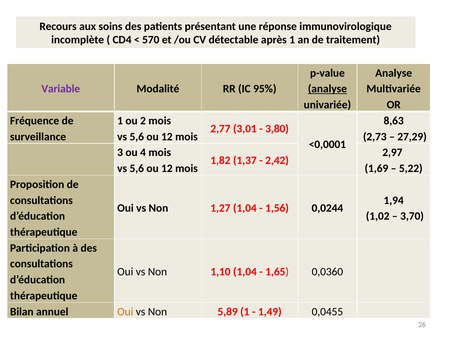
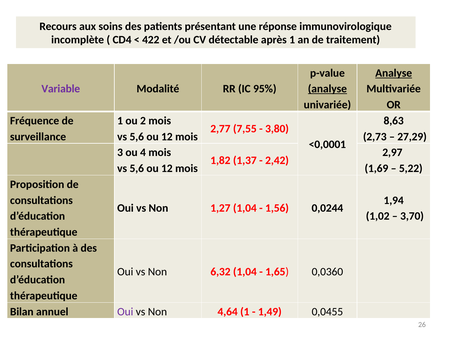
570: 570 -> 422 (151, 40)
Analyse underline: none -> present (394, 73)
3,01: 3,01 -> 7,55 (245, 129)
1,10: 1,10 -> 6,32 (220, 272)
Oui colour: orange -> purple (125, 311)
5,89: 5,89 -> 4,64 (228, 311)
